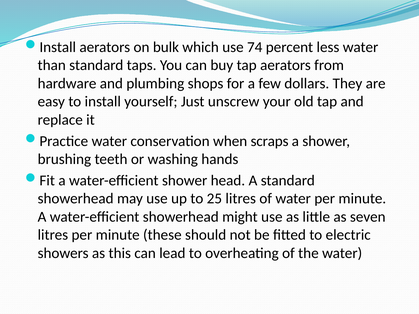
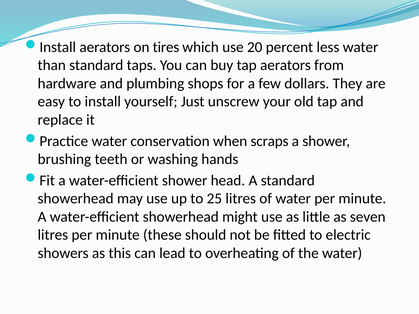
bulk: bulk -> tires (166, 47)
74: 74 -> 20 (255, 47)
